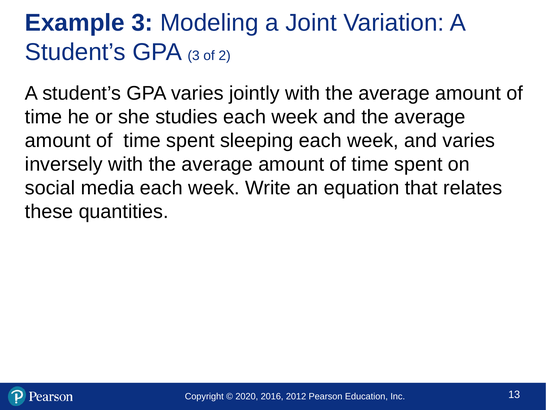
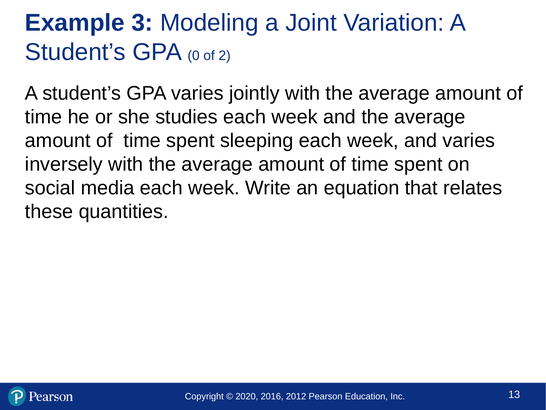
GPA 3: 3 -> 0 (194, 55)
